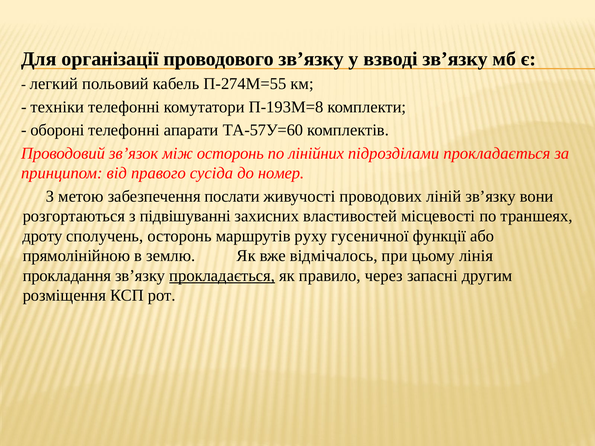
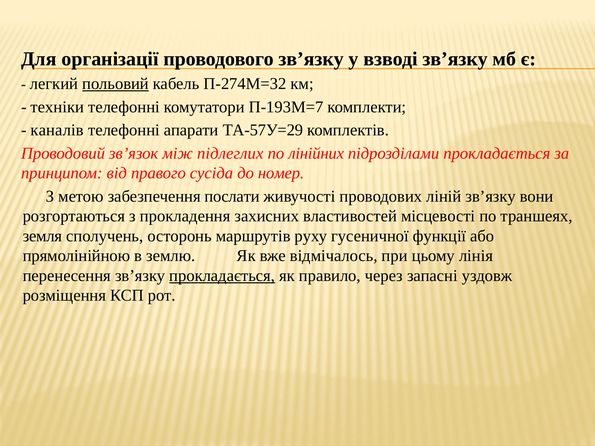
польовий underline: none -> present (116, 84)
П-274М=55: П-274М=55 -> П-274М=32 (245, 84)
П-193М=8: П-193М=8 -> П-193М=7 (286, 107)
обороні: обороні -> каналів (57, 130)
TA-57У=60: TA-57У=60 -> TA-57У=29 (263, 130)
між осторонь: осторонь -> підлеглих (230, 153)
підвішуванні: підвішуванні -> прокладення (185, 216)
дроту: дроту -> земля (42, 236)
прокладання: прокладання -> перенесення (67, 276)
другим: другим -> уздовж (487, 276)
